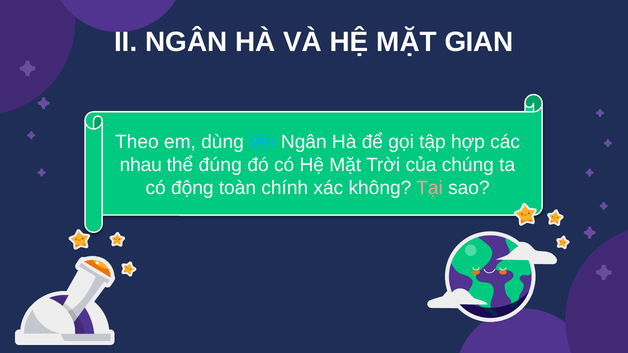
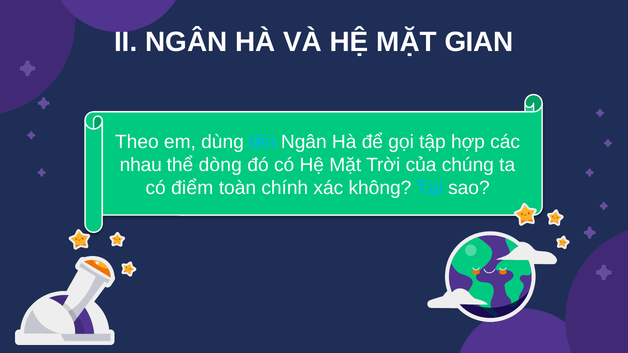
đúng: đúng -> dòng (220, 165)
động: động -> điểm (192, 188)
Tại colour: pink -> light blue (430, 188)
